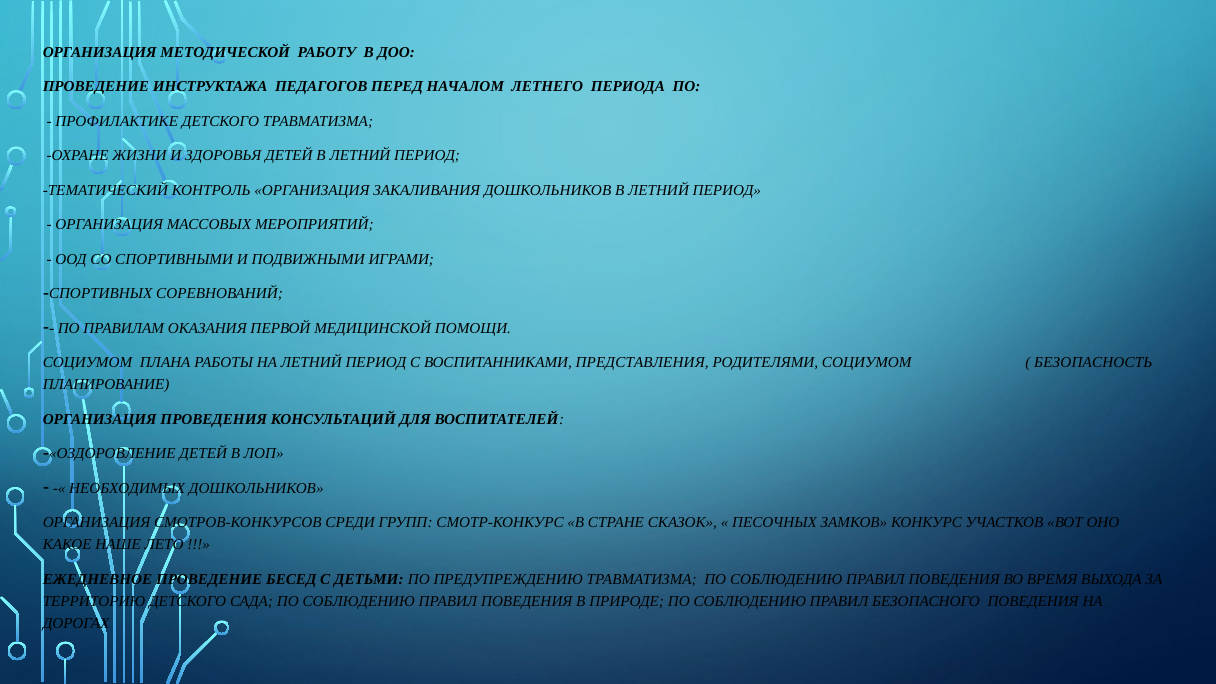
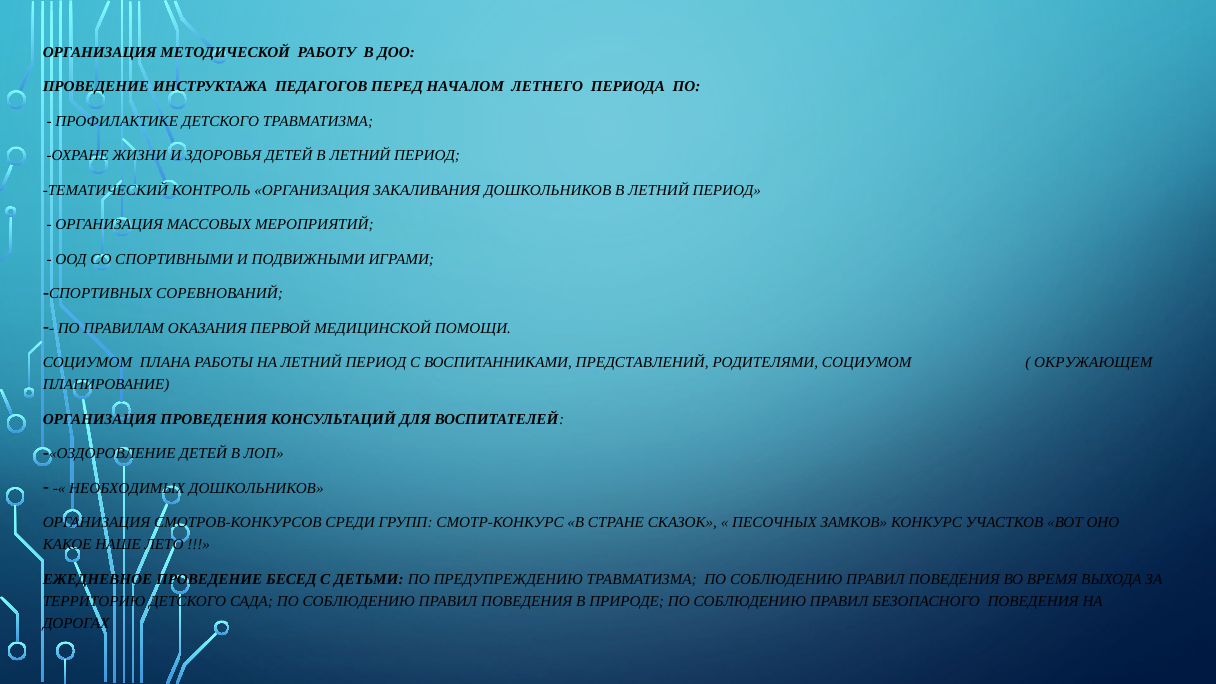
ПРЕДСТАВЛЕНИЯ: ПРЕДСТАВЛЕНИЯ -> ПРЕДСТАВЛЕНИЙ (642, 363)
БЕЗОПАСНОСТЬ: БЕЗОПАСНОСТЬ -> ОКРУЖАЮЩЕМ (1093, 363)
